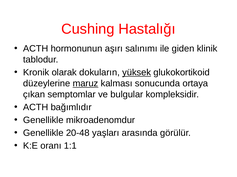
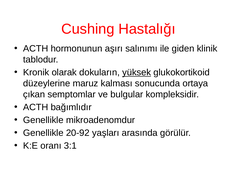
maruz underline: present -> none (85, 84)
20-48: 20-48 -> 20-92 (78, 133)
1:1: 1:1 -> 3:1 (70, 146)
